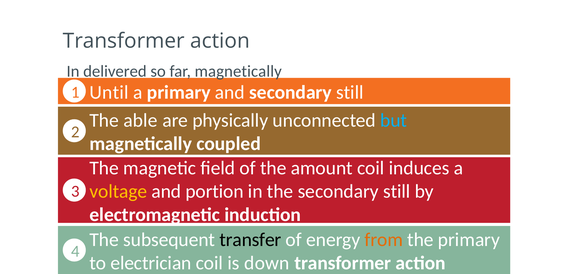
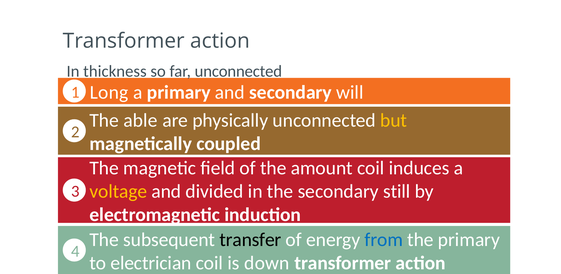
delivered: delivered -> thickness (115, 71)
far magnetically: magnetically -> unconnected (238, 71)
Until: Until -> Long (109, 92)
and secondary still: still -> will (350, 92)
but colour: light blue -> yellow (394, 120)
portion: portion -> divided (215, 192)
from colour: orange -> blue (384, 240)
